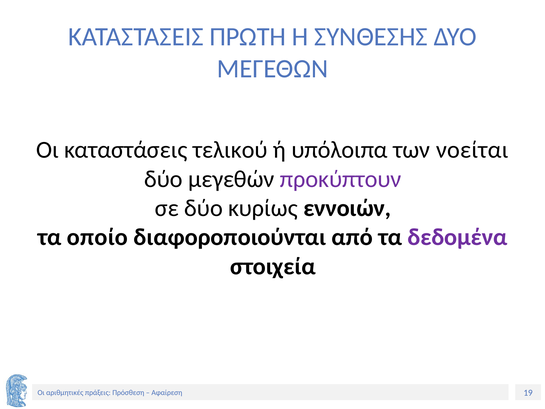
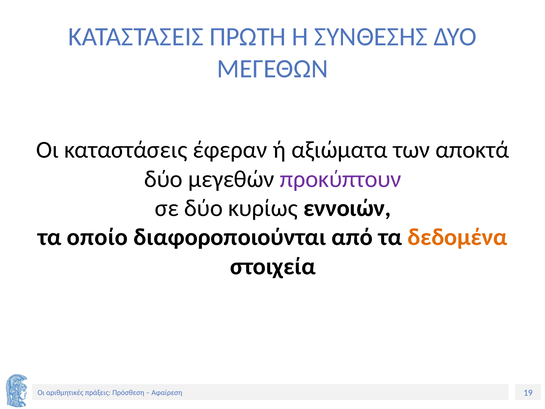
τελικού: τελικού -> έφεραν (230, 150)
υπόλοιπα: υπόλοιπα -> αξιώματα (340, 150)
νοείται: νοείται -> αποκτά (472, 150)
δεδομένα colour: purple -> orange (458, 237)
